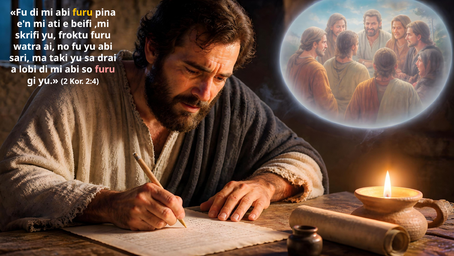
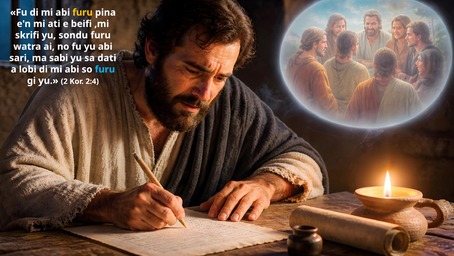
froktu: froktu -> sondu (73, 35)
taki: taki -> sabi (59, 58)
drai: drai -> dati (107, 58)
furu colour: pink -> light blue (105, 69)
